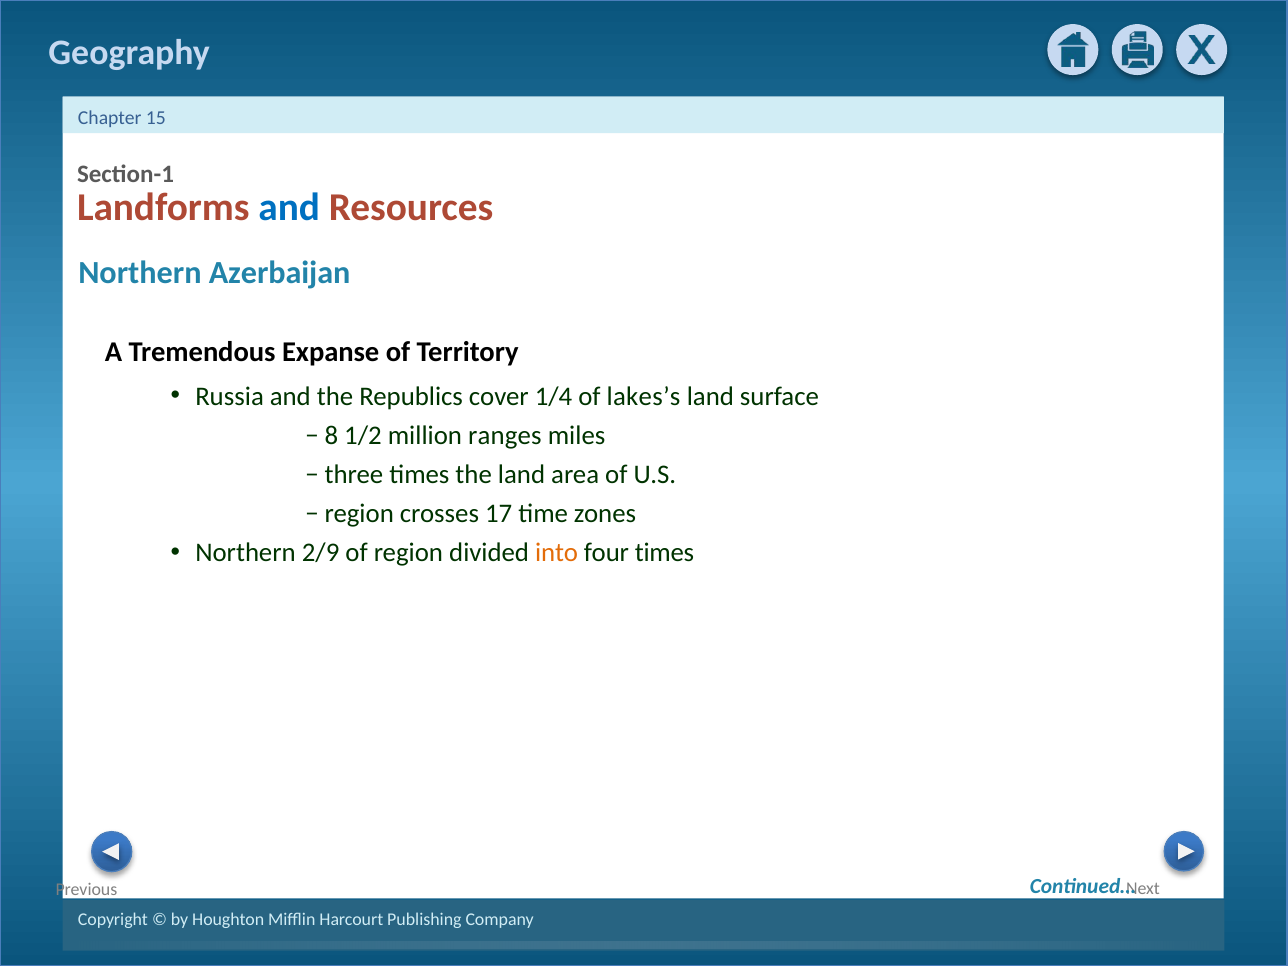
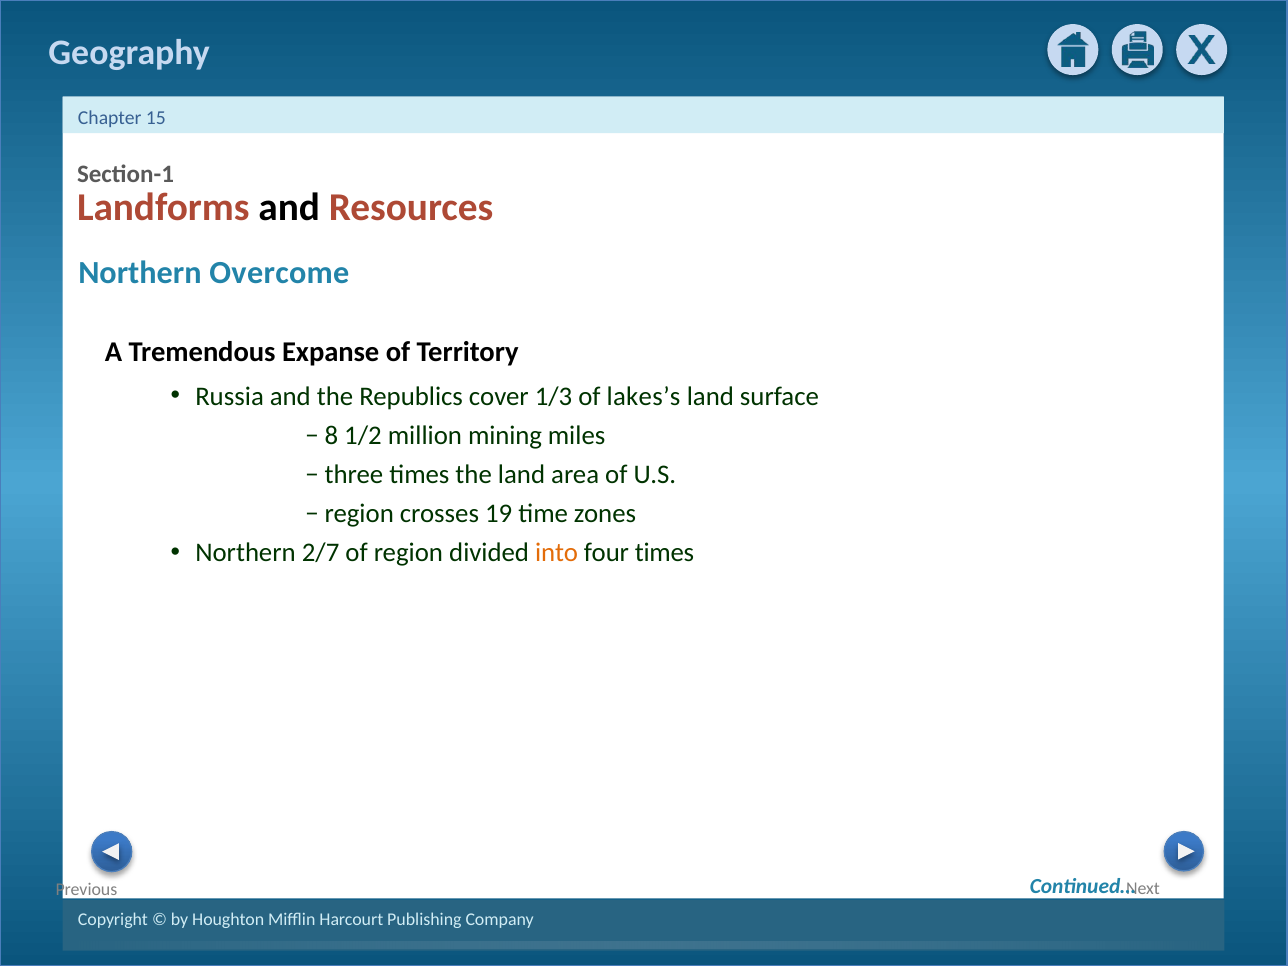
and colour: blue -> black (289, 208)
Azerbaijan: Azerbaijan -> Overcome (279, 272)
1/4: 1/4 -> 1/3 (554, 396)
ranges: ranges -> mining (505, 435)
17: 17 -> 19 (499, 514)
2/9: 2/9 -> 2/7 (321, 553)
